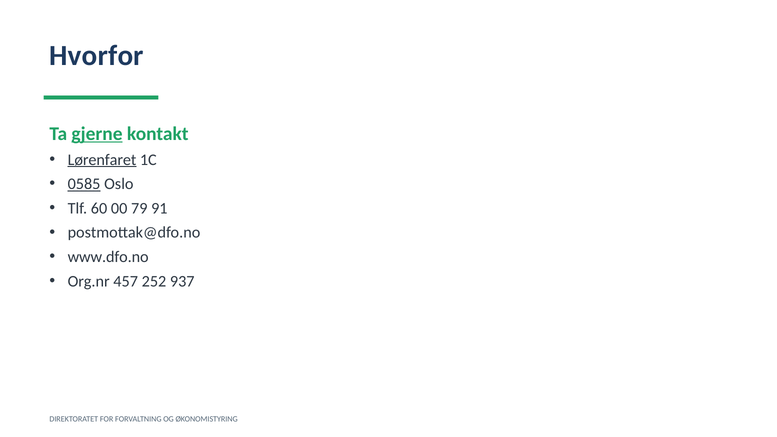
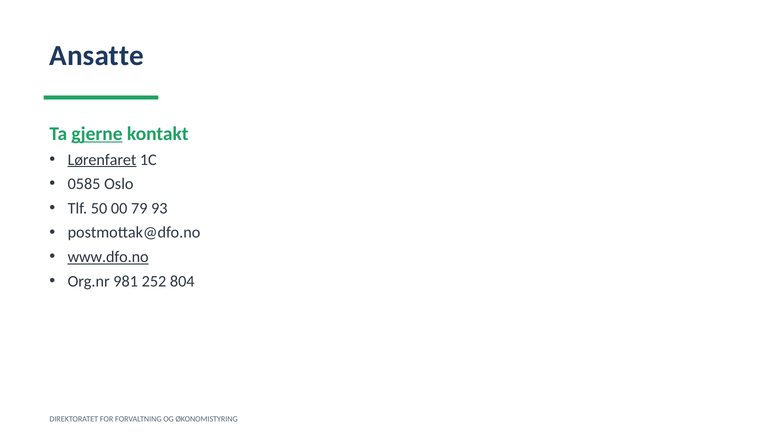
Hvorfor: Hvorfor -> Ansatte (97, 55)
0585 underline: present -> none (84, 184)
60: 60 -> 50 (99, 208)
91: 91 -> 93 (159, 208)
www.dfo.no underline: none -> present (108, 257)
457: 457 -> 981 (126, 281)
937: 937 -> 804 (182, 281)
